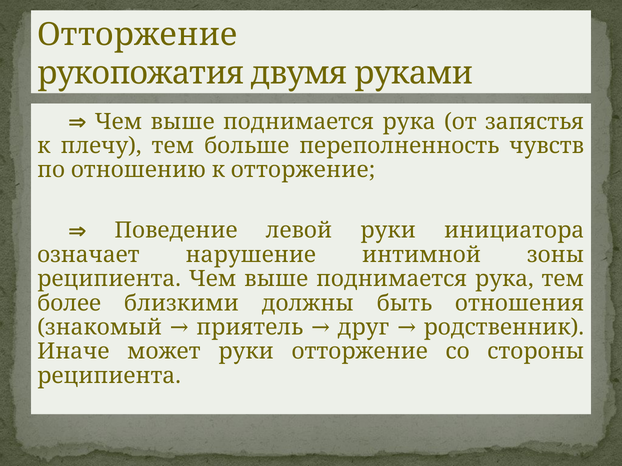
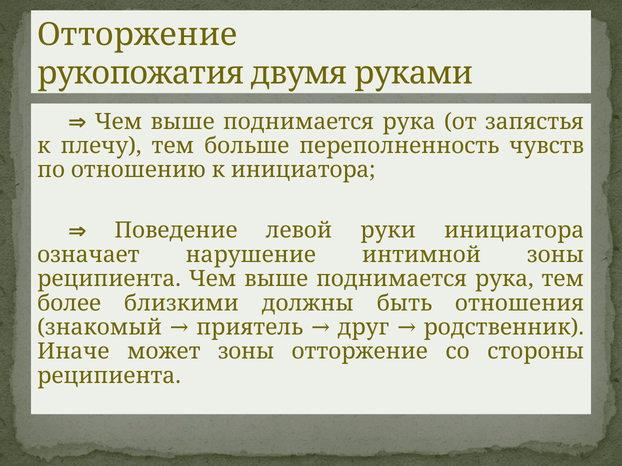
к отторжение: отторжение -> инициатора (303, 170)
может руки: руки -> зоны (246, 352)
